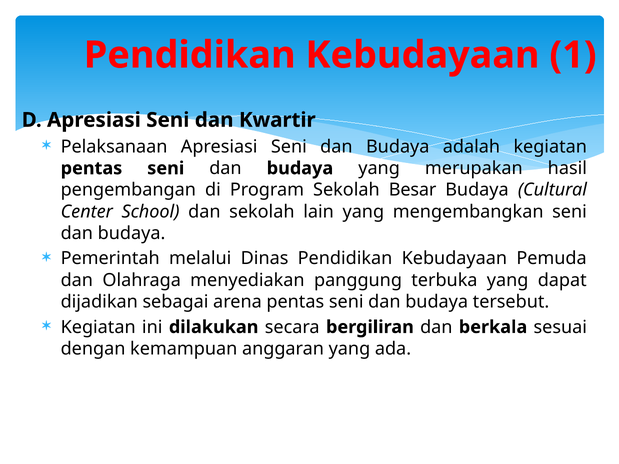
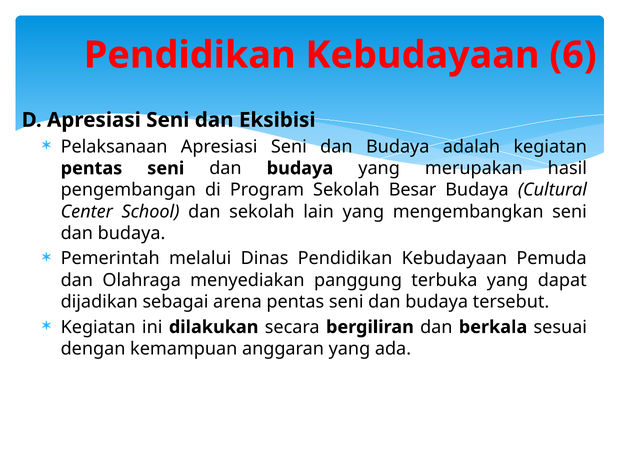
1: 1 -> 6 (573, 55)
Kwartir: Kwartir -> Eksibisi (277, 120)
